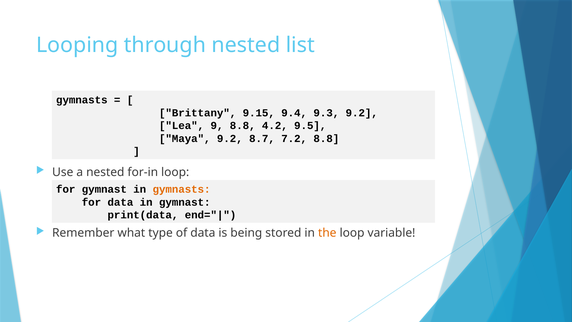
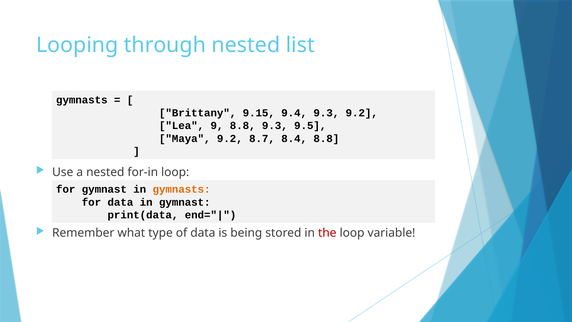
8.8 4.2: 4.2 -> 9.3 (275, 126)
7.2: 7.2 -> 8.4 (294, 138)
the colour: orange -> red (327, 233)
